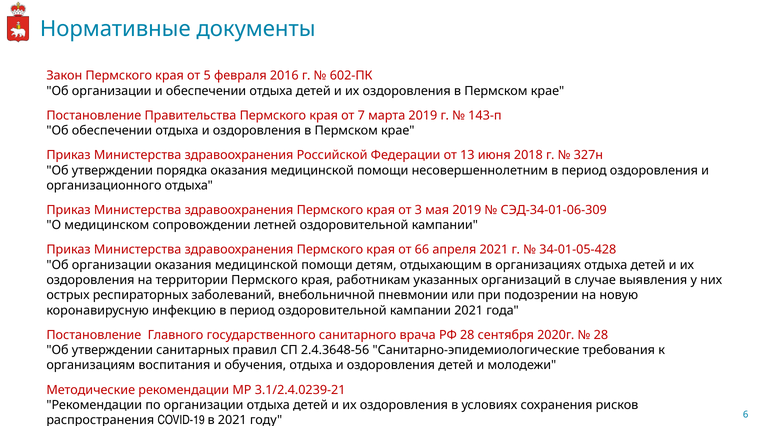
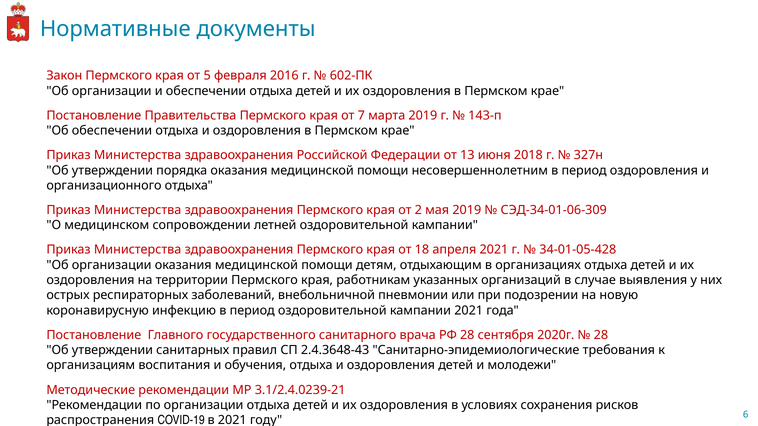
3: 3 -> 2 (418, 210)
66: 66 -> 18 (422, 250)
2.4.3648-56: 2.4.3648-56 -> 2.4.3648-43 (335, 350)
